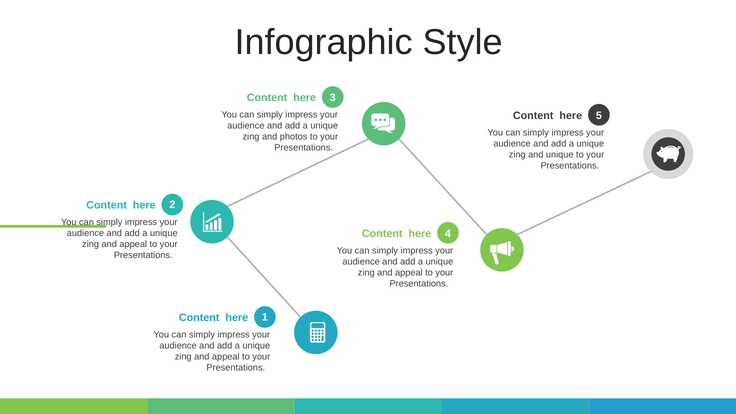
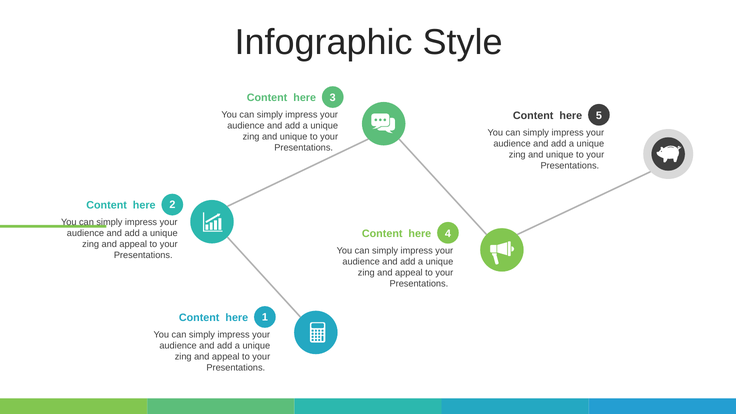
photos: photos -> unique (294, 137)
